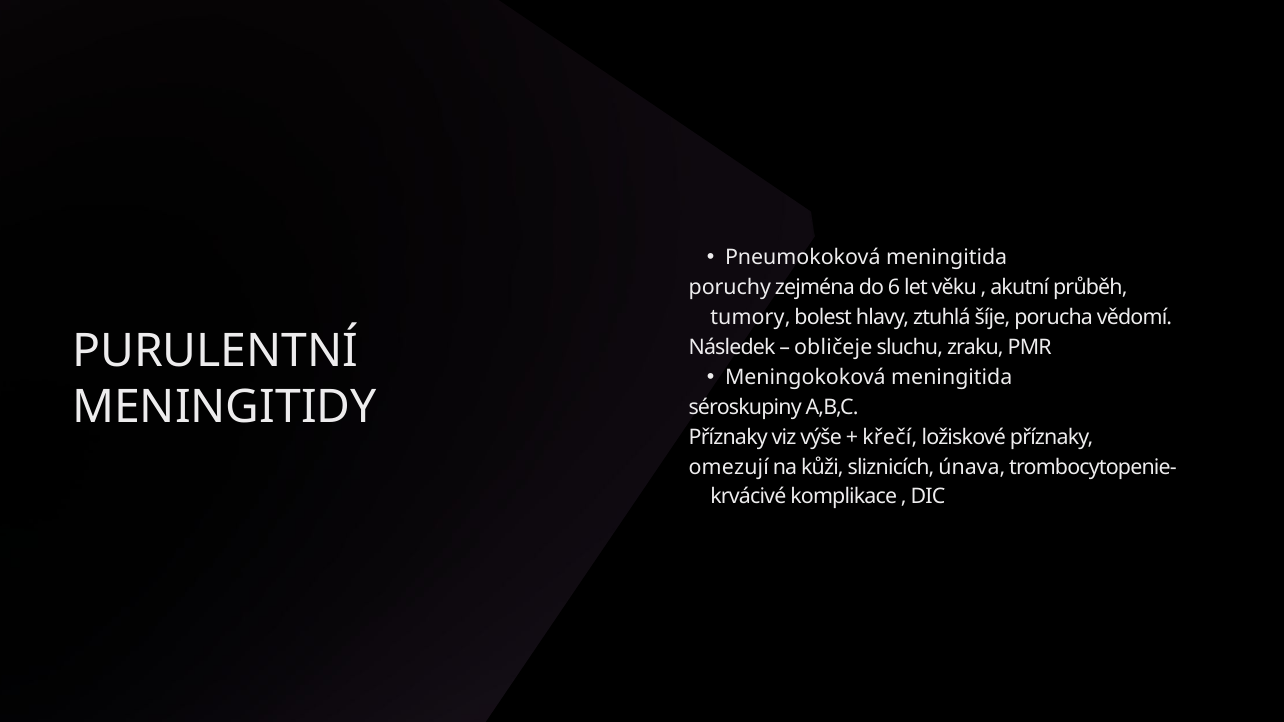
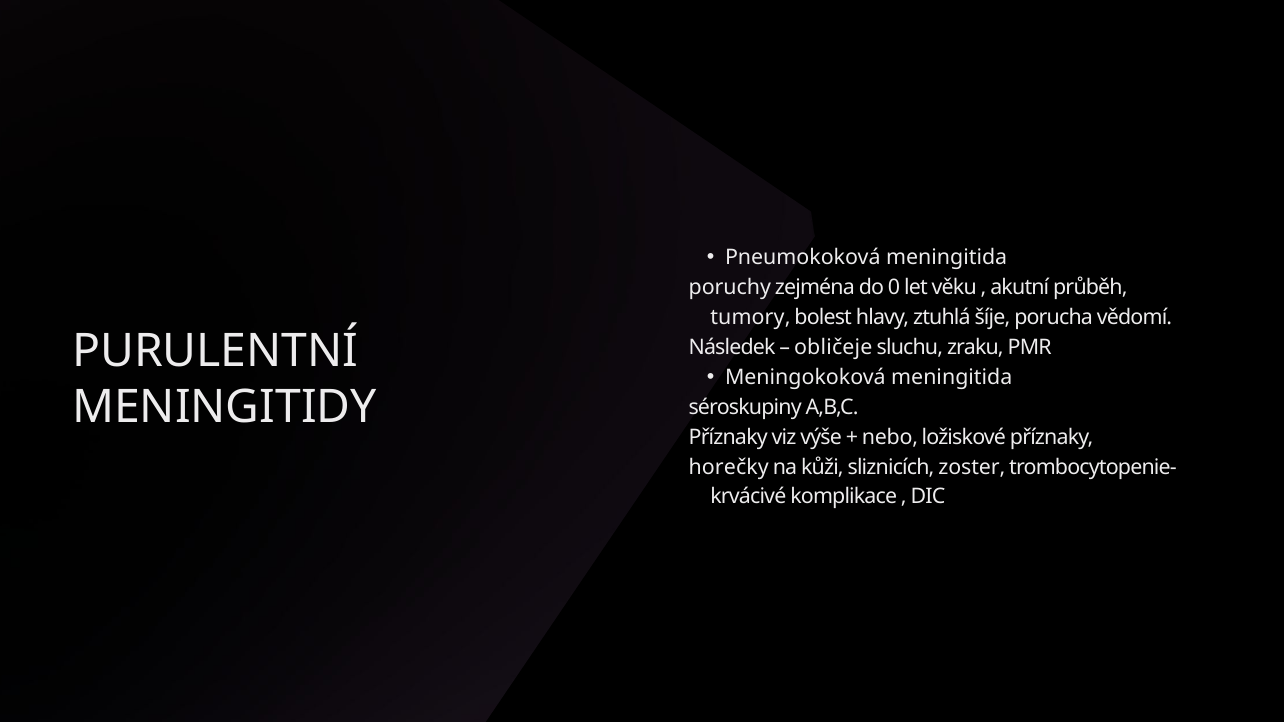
6: 6 -> 0 (894, 287)
křečí: křečí -> nebo (890, 437)
omezují: omezují -> horečky (729, 467)
únava: únava -> zoster (972, 467)
